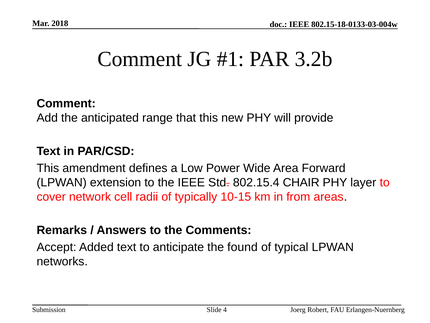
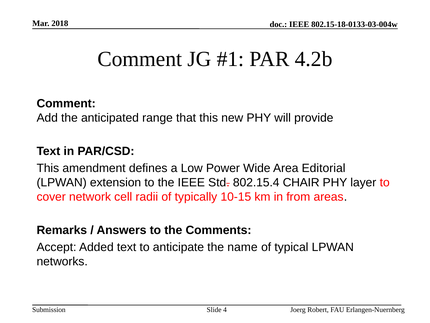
3.2b: 3.2b -> 4.2b (314, 59)
Forward: Forward -> Editorial (324, 168)
found: found -> name (243, 247)
